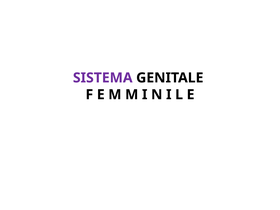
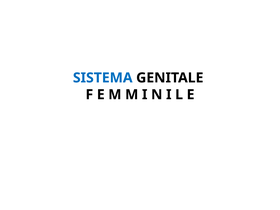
SISTEMA colour: purple -> blue (103, 78)
